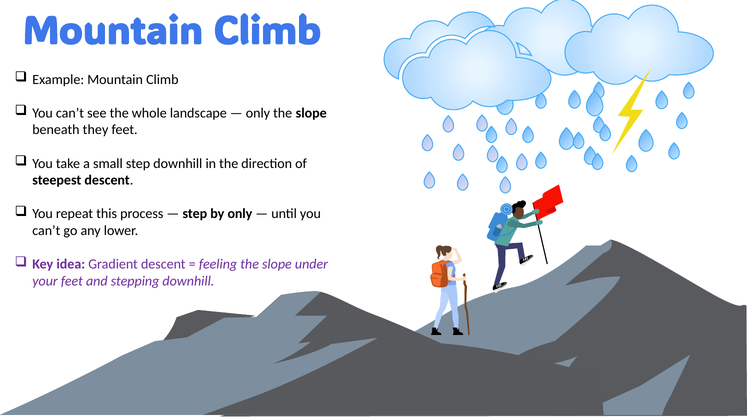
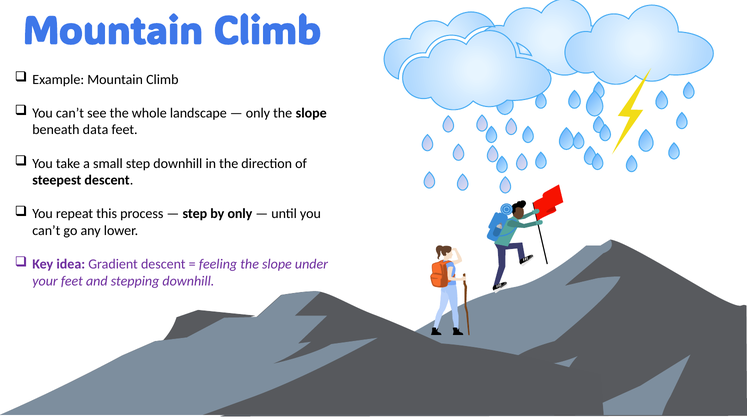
they: they -> data (96, 130)
